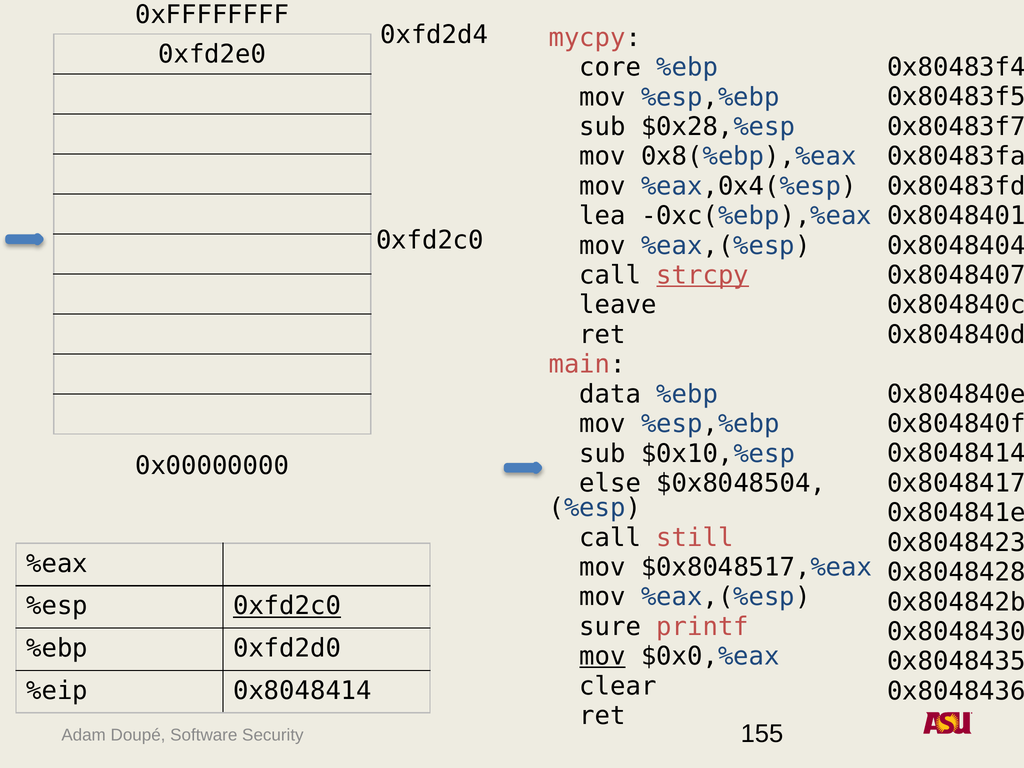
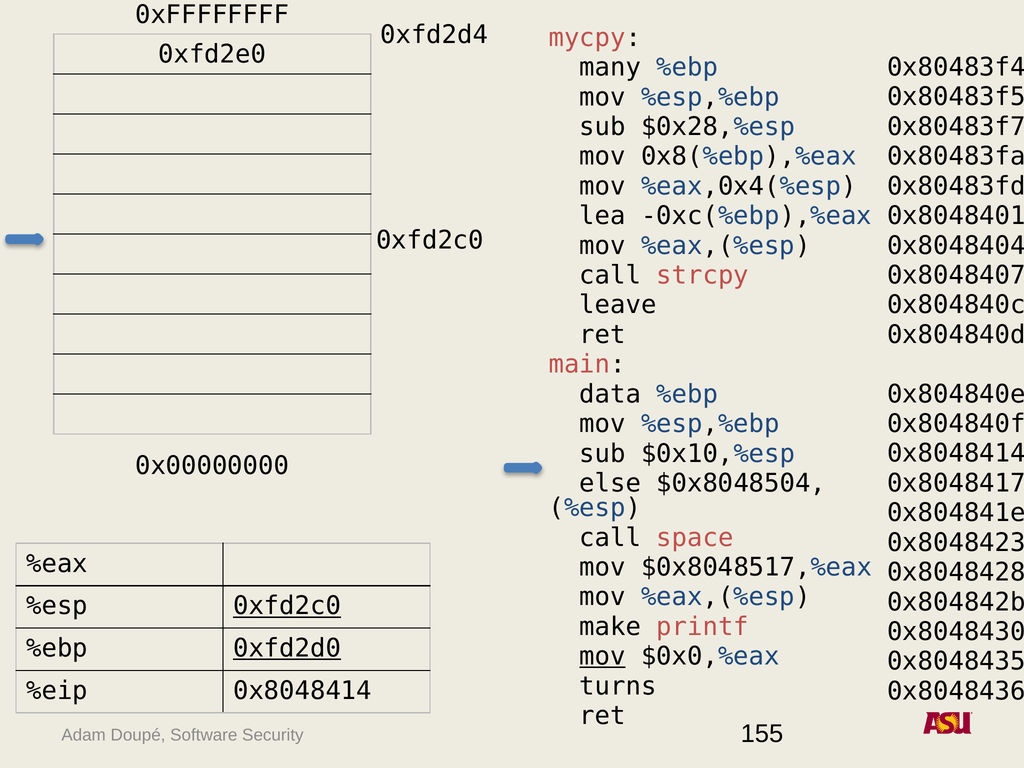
core: core -> many (610, 67)
strcpy underline: present -> none (703, 275)
still: still -> space (695, 538)
sure: sure -> make (610, 627)
0xfd2d0 underline: none -> present (287, 648)
clear: clear -> turns (618, 686)
